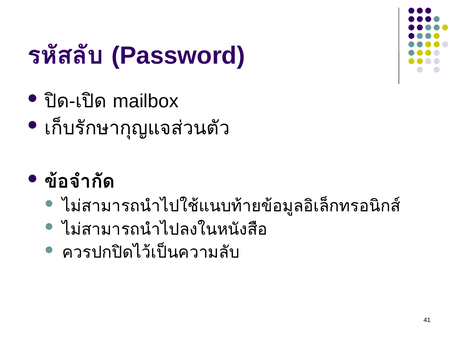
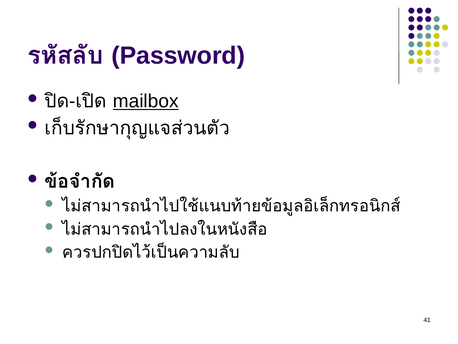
mailbox underline: none -> present (146, 101)
